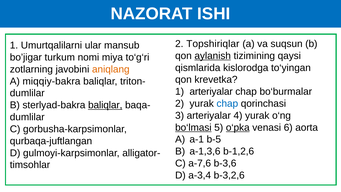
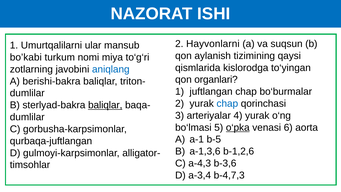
Topshiriqlar: Topshiriqlar -> Hayvonlarni (213, 44)
aylanish underline: present -> none (213, 56)
bo’jigar: bo’jigar -> bo’kabi (26, 57)
aniqlang colour: orange -> blue (111, 69)
krevetka: krevetka -> organlari (216, 80)
miqqiy-bakra: miqqiy-bakra -> berishi-bakra (51, 81)
1 arteriyalar: arteriyalar -> juftlangan (211, 92)
bo‘lmasi underline: present -> none (193, 127)
a-7,6: a-7,6 -> a-4,3 (200, 163)
b-3,2,6: b-3,2,6 -> b-4,7,3 (229, 175)
